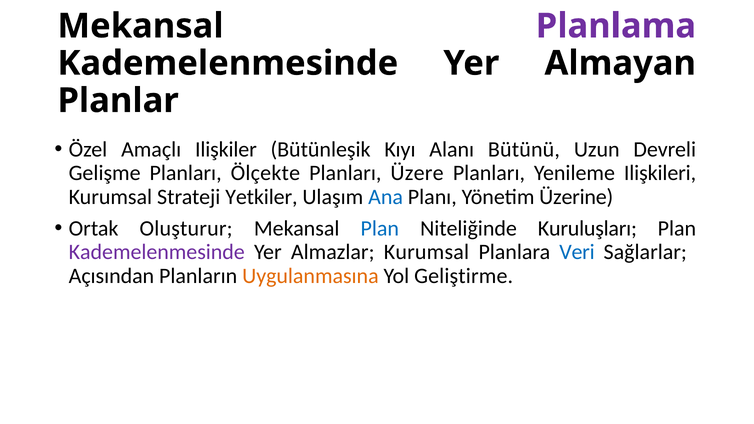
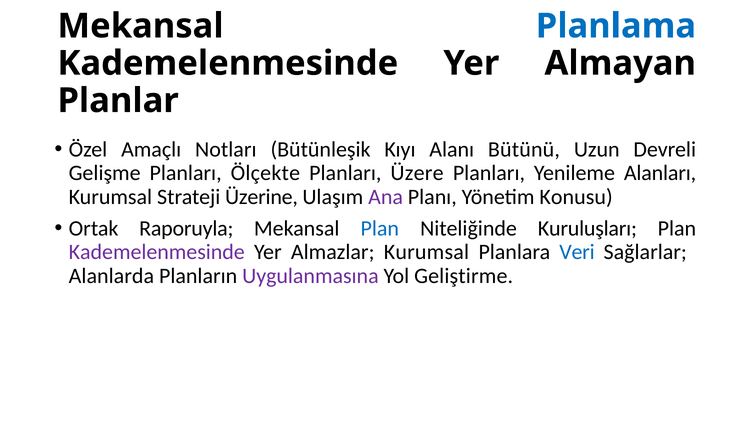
Planlama colour: purple -> blue (616, 26)
Ilişkiler: Ilişkiler -> Notları (226, 150)
Ilişkileri: Ilişkileri -> Alanları (660, 173)
Yetkiler: Yetkiler -> Üzerine (261, 197)
Ana colour: blue -> purple (386, 197)
Üzerine: Üzerine -> Konusu (576, 197)
Oluşturur: Oluşturur -> Raporuyla (186, 229)
Açısından: Açısından -> Alanlarda (111, 276)
Uygulanmasına colour: orange -> purple (310, 276)
